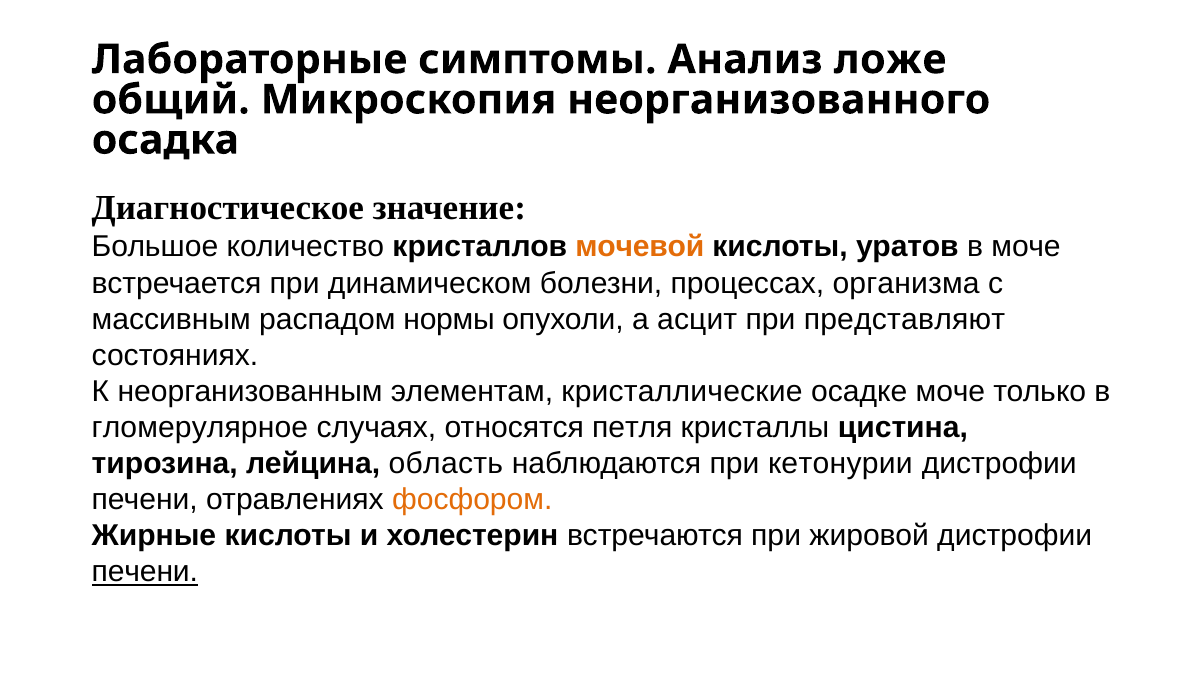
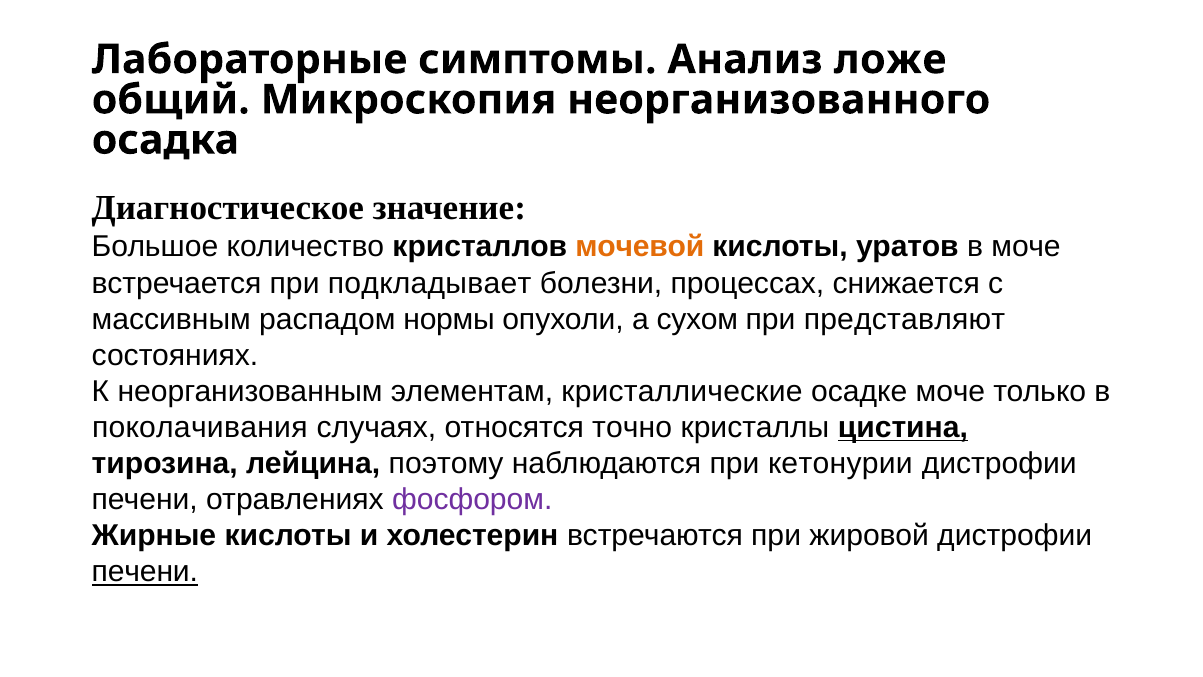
динамическом: динамическом -> подкладывает (430, 283)
организма: организма -> снижается (906, 283)
асцит: асцит -> сухом (697, 319)
гломерулярное: гломерулярное -> поколачивания (200, 427)
петля: петля -> точно (632, 427)
цистина underline: none -> present (903, 427)
область: область -> поэтому (446, 463)
фосфором colour: orange -> purple (472, 500)
